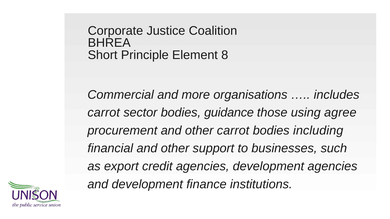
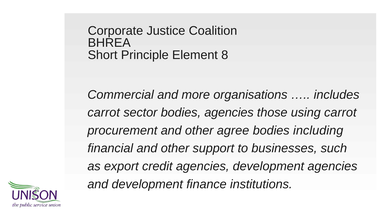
bodies guidance: guidance -> agencies (229, 113)
using agree: agree -> carrot (340, 113)
other carrot: carrot -> agree (233, 131)
